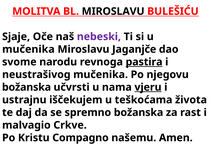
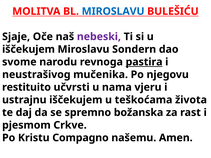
MIROSLAVU colour: black -> blue (113, 11)
mučenika: mučenika -> iščekujem (28, 49)
Jaganjče: Jaganjče -> Sondern (134, 49)
božanska: božanska -> restituito (27, 87)
vjeru underline: present -> none (148, 87)
malvagio: malvagio -> pjesmom (26, 125)
